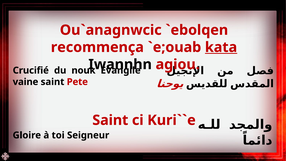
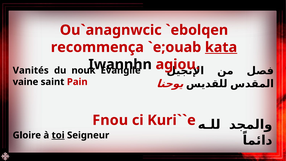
Crucifié: Crucifié -> Vanités (31, 70)
Pete: Pete -> Pain (77, 82)
Saint: Saint -> Fnou (110, 120)
toi underline: none -> present (58, 135)
